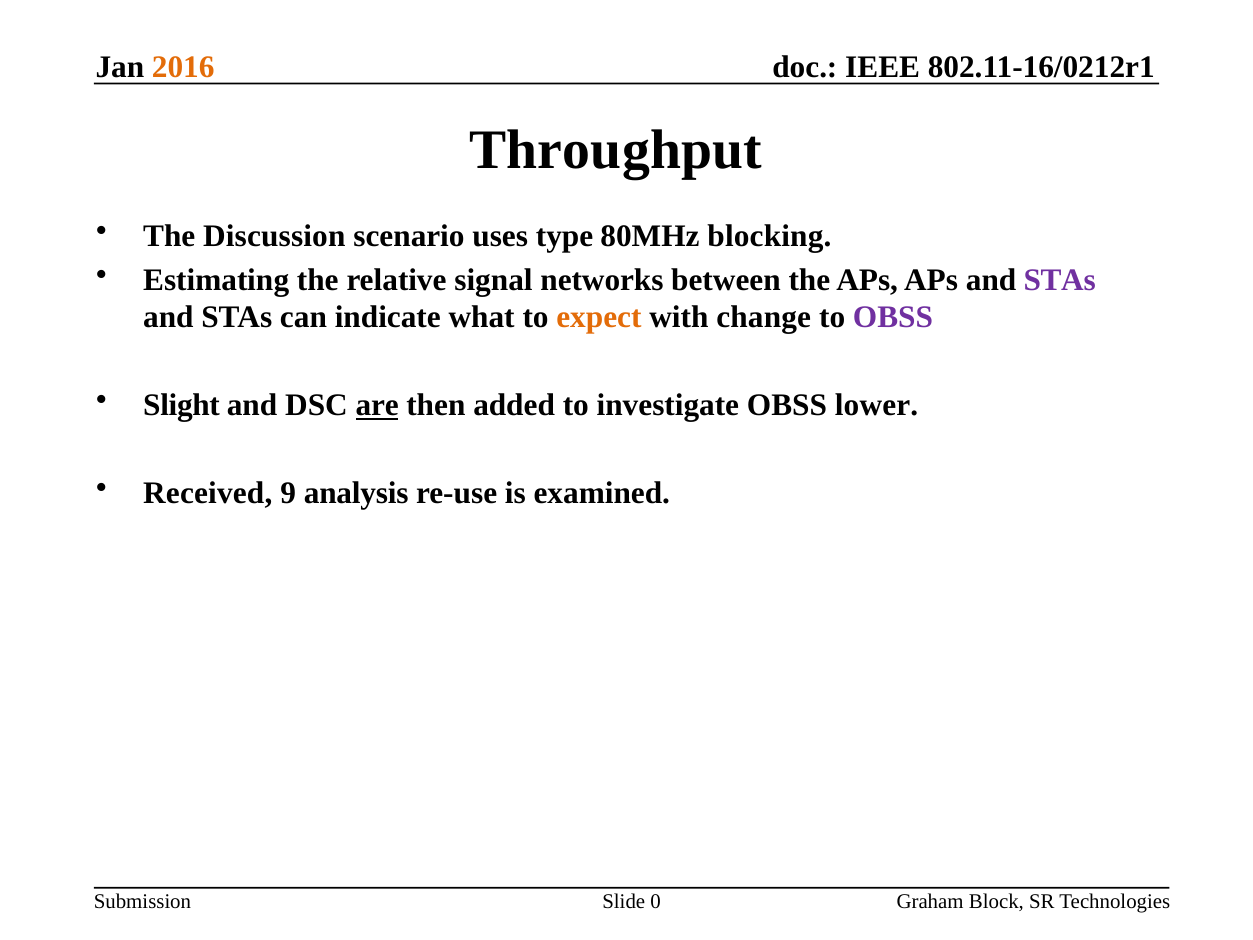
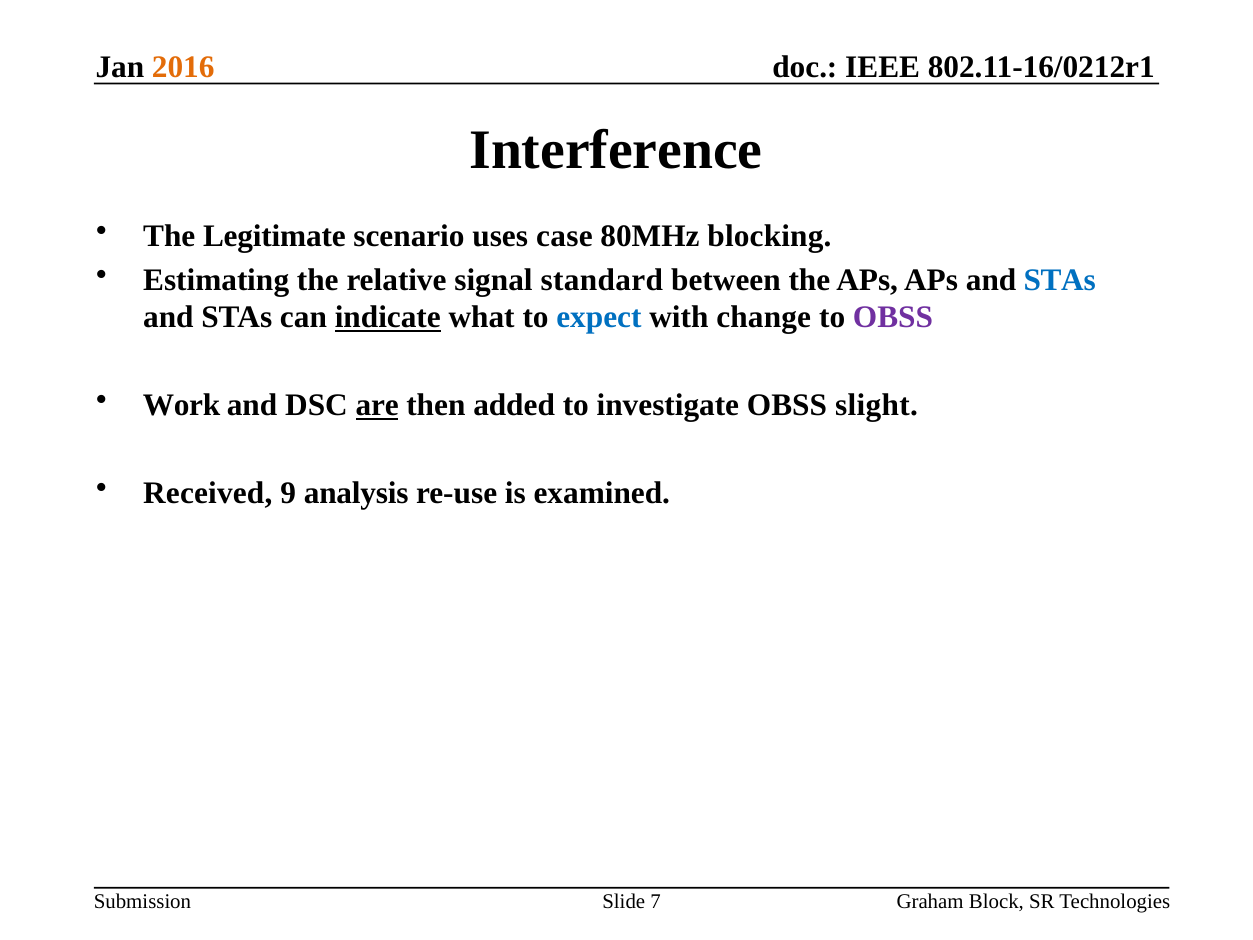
Throughput: Throughput -> Interference (616, 150)
Discussion: Discussion -> Legitimate (274, 236)
type: type -> case (564, 236)
networks: networks -> standard (602, 280)
STAs colour: purple -> blue (1060, 280)
indicate underline: none -> present (388, 318)
expect colour: orange -> blue (599, 318)
Slight: Slight -> Work (182, 405)
lower: lower -> slight (877, 405)
0: 0 -> 7 (656, 901)
